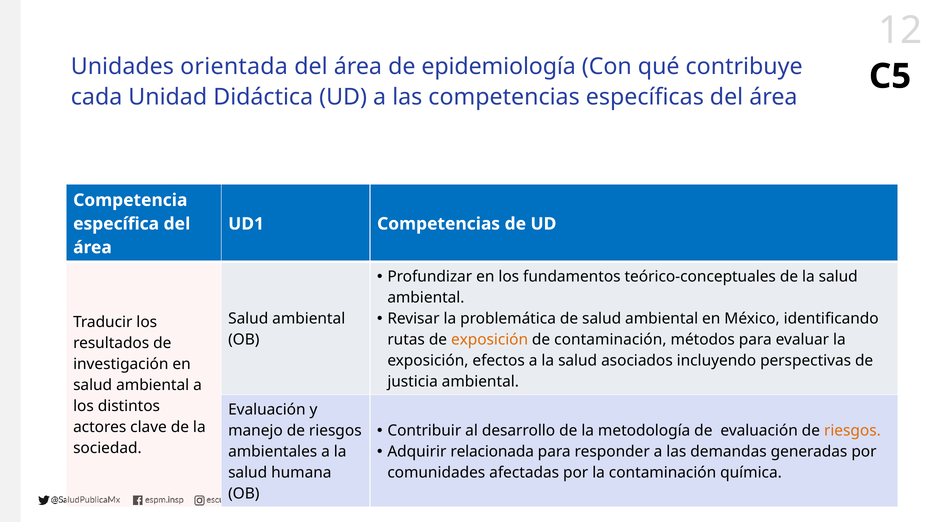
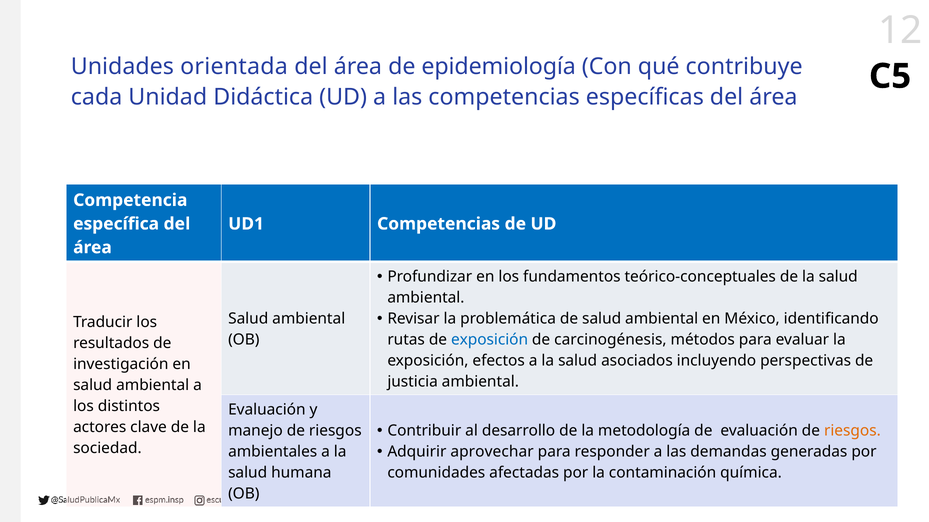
exposición colour: orange -> blue (490, 340)
de contaminación: contaminación -> carcinogénesis (610, 340)
relacionada: relacionada -> aprovechar (492, 452)
